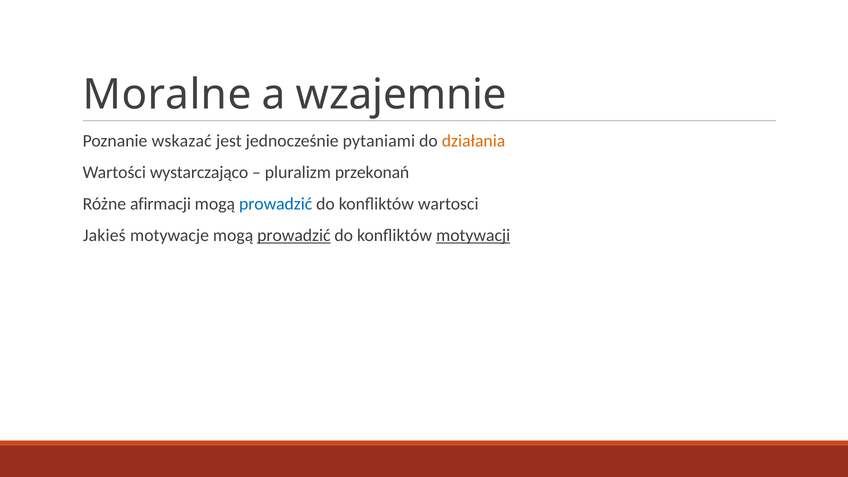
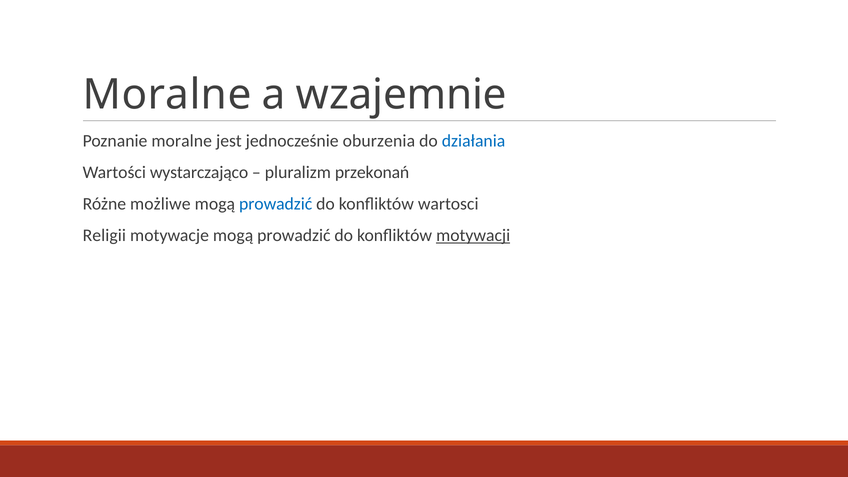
Poznanie wskazać: wskazać -> moralne (182, 141)
pytaniami: pytaniami -> oburzenia (379, 141)
działania colour: orange -> blue (474, 141)
afirmacji: afirmacji -> możliwe (160, 204)
Jakieś: Jakieś -> Religii (104, 235)
prowadzić underline: present -> none (294, 235)
